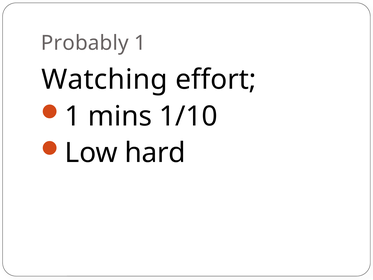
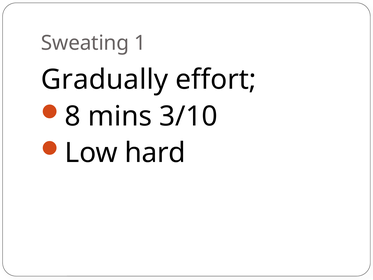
Probably: Probably -> Sweating (85, 43)
Watching: Watching -> Gradually (105, 80)
1: 1 -> 8 (73, 116)
1/10: 1/10 -> 3/10 (188, 116)
